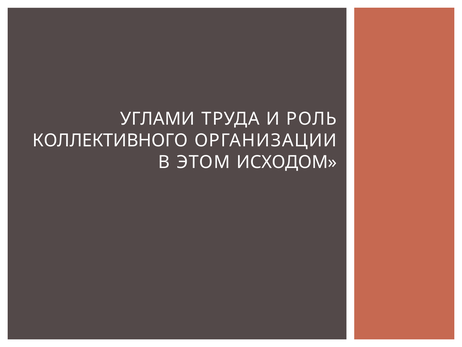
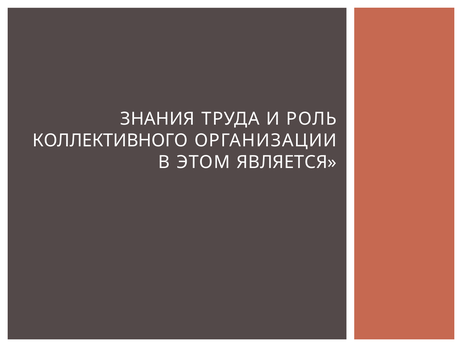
УГЛАМИ: УГЛАМИ -> ЗНАНИЯ (157, 119)
ИСХОДОМ: ИСХОДОМ -> ЯВЛЯЕТСЯ (287, 162)
